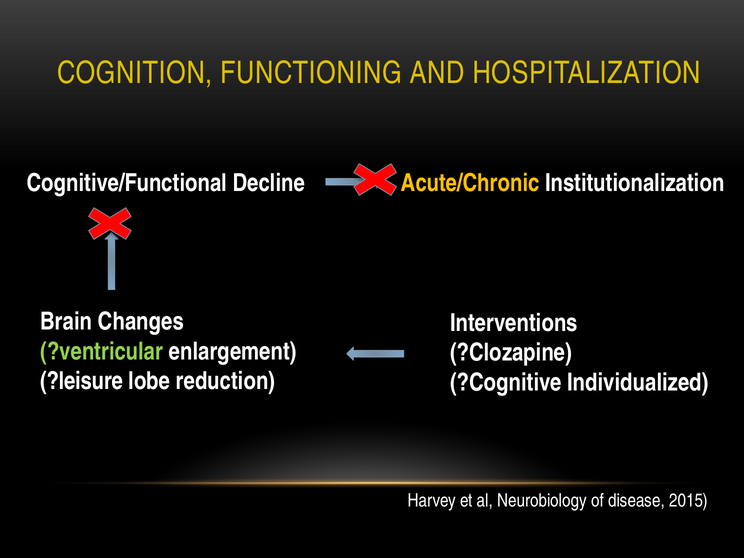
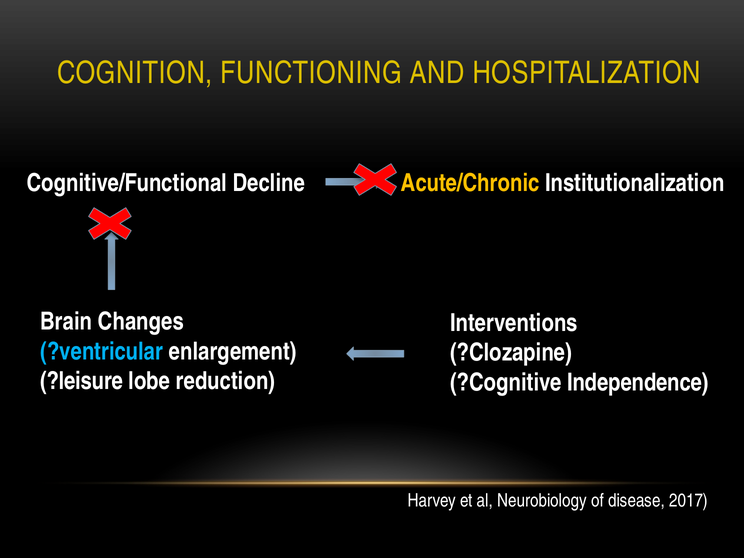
?ventricular colour: light green -> light blue (102, 352)
Individualized: Individualized -> Independence (638, 382)
2015: 2015 -> 2017 (689, 501)
